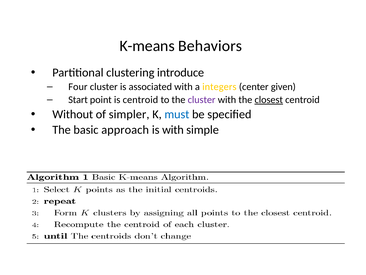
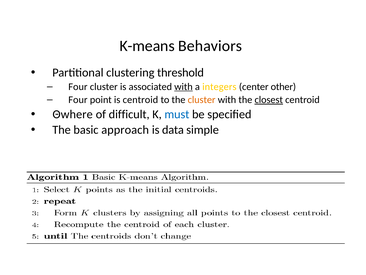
introduce: introduce -> threshold (181, 72)
with underline: none -> present (183, 87)
given: given -> other (283, 87)
Start: Start -> Four (78, 100)
cluster colour: purple -> orange (202, 100)
Without: Without -> Θwhere (73, 114)
simpler: simpler -> difficult (129, 114)
is with: with -> data (173, 130)
